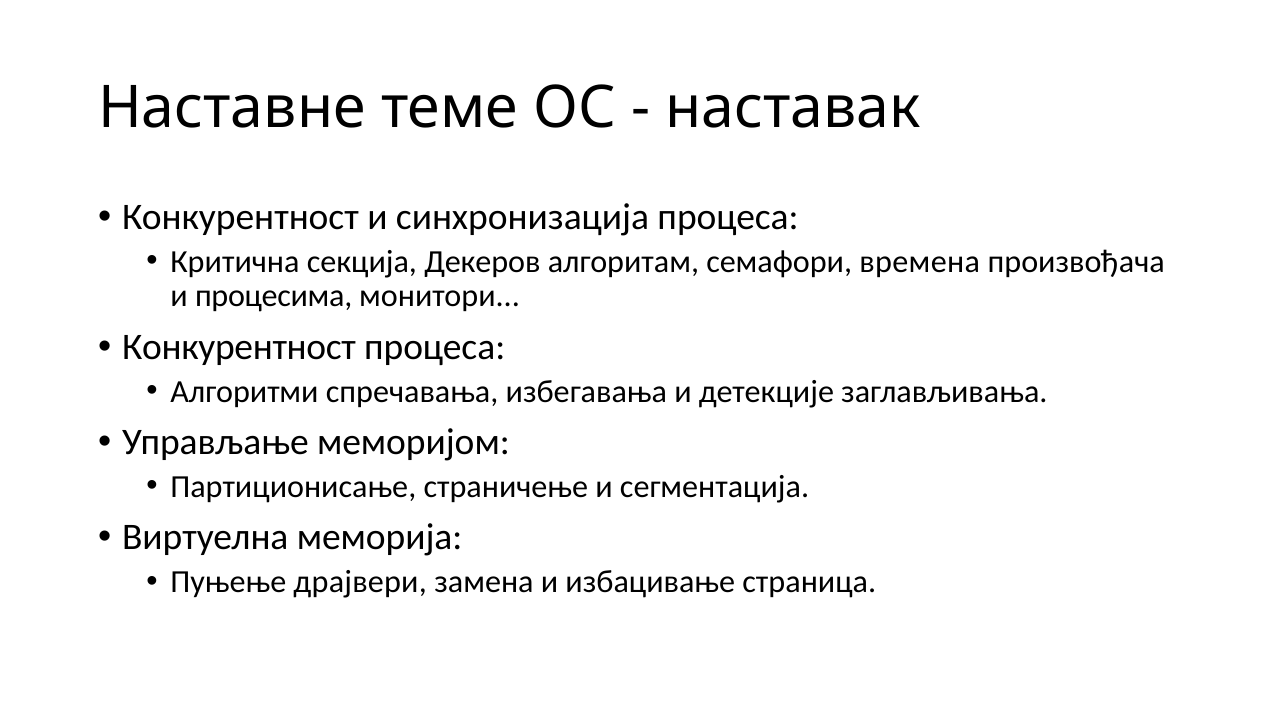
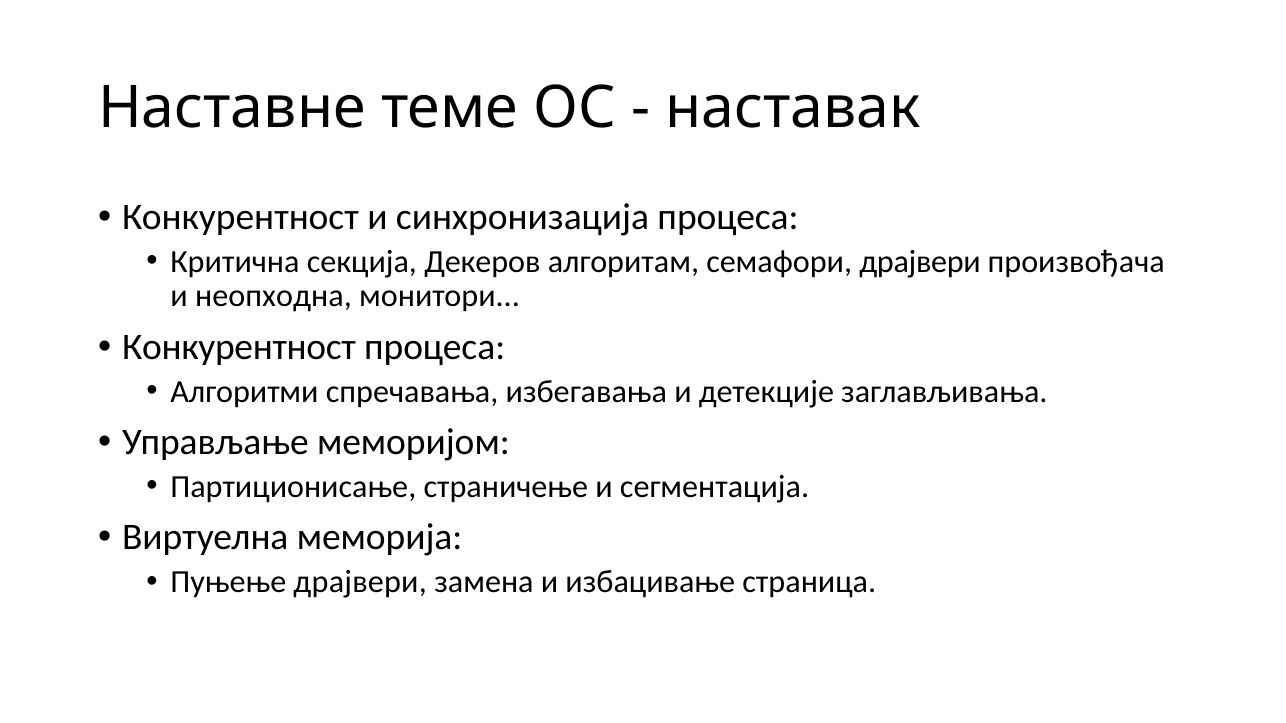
семафори времена: времена -> драјвери (920, 262)
процесима: процесима -> неопходна (273, 296)
